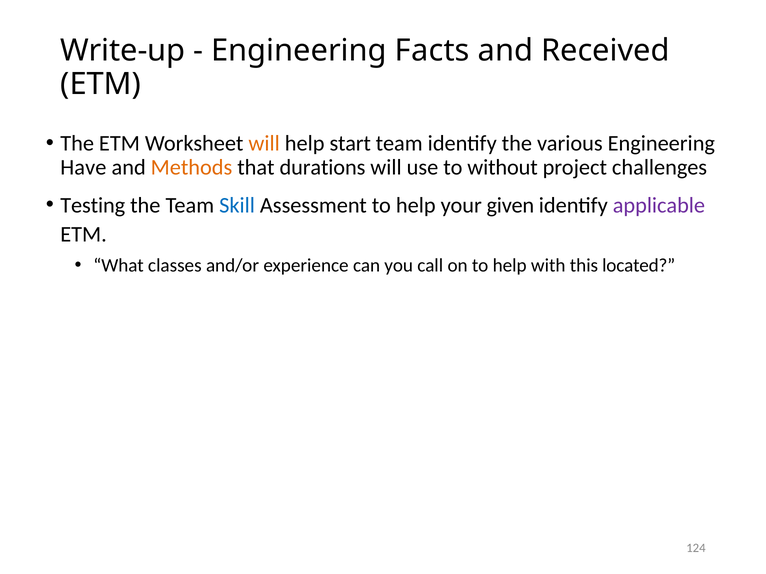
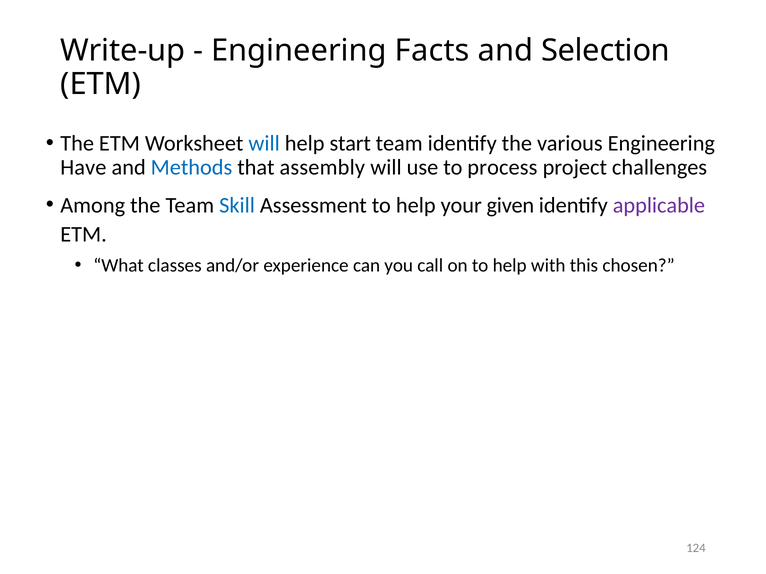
Received: Received -> Selection (606, 51)
will colour: orange -> blue (264, 143)
Methods colour: orange -> blue (192, 168)
durations: durations -> assembly (322, 168)
without: without -> process (502, 168)
Testing: Testing -> Among (93, 205)
located: located -> chosen (639, 266)
